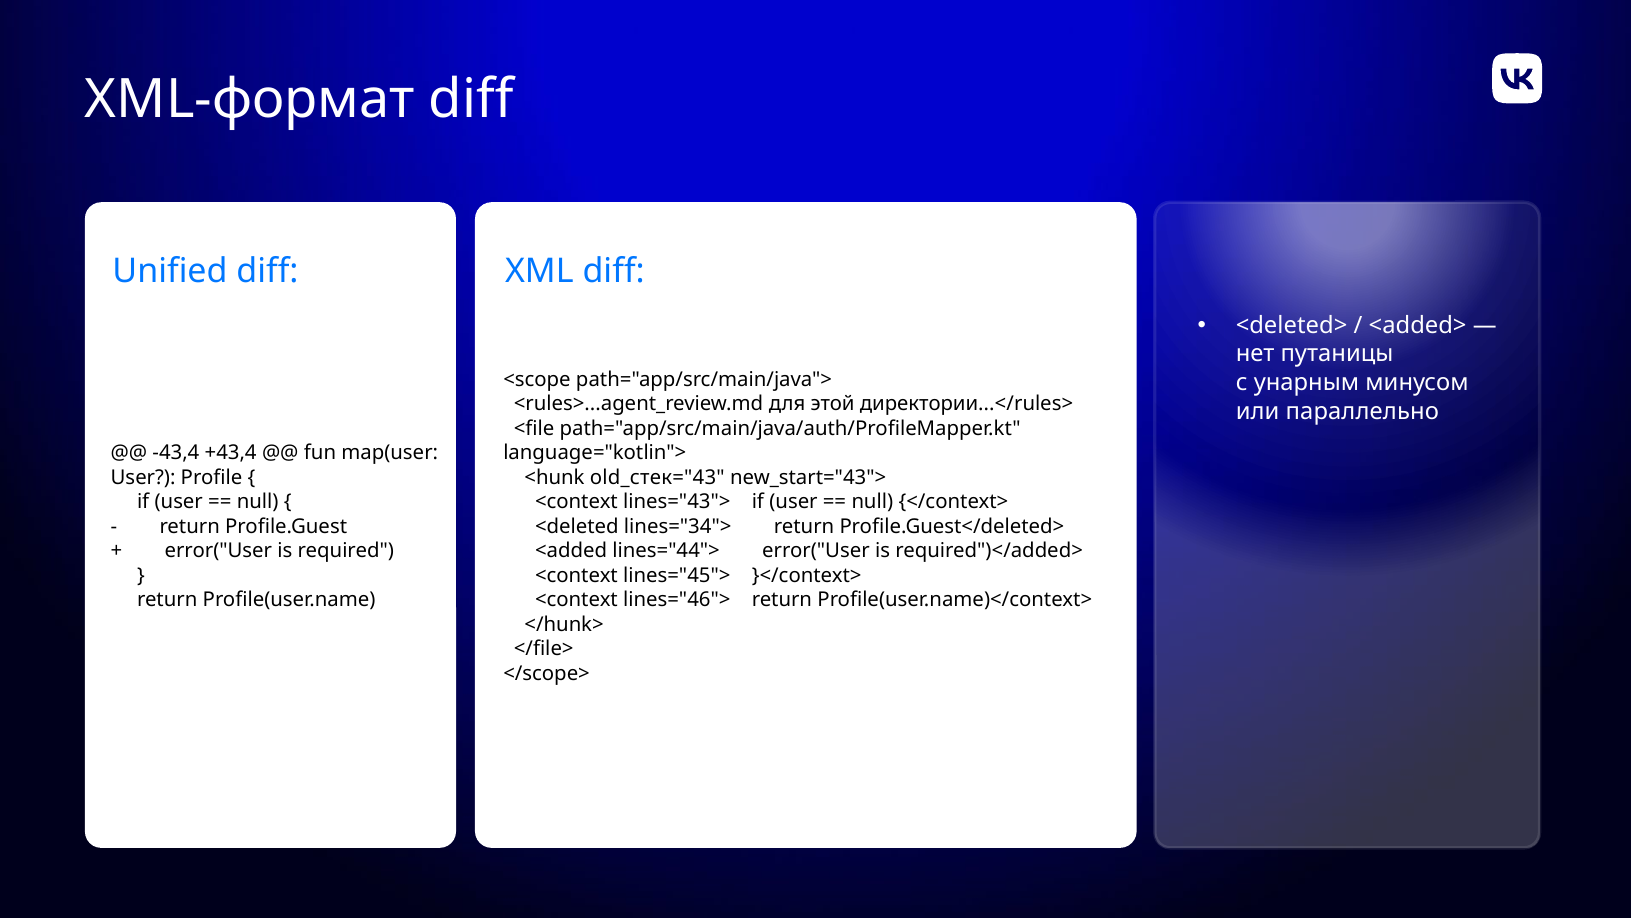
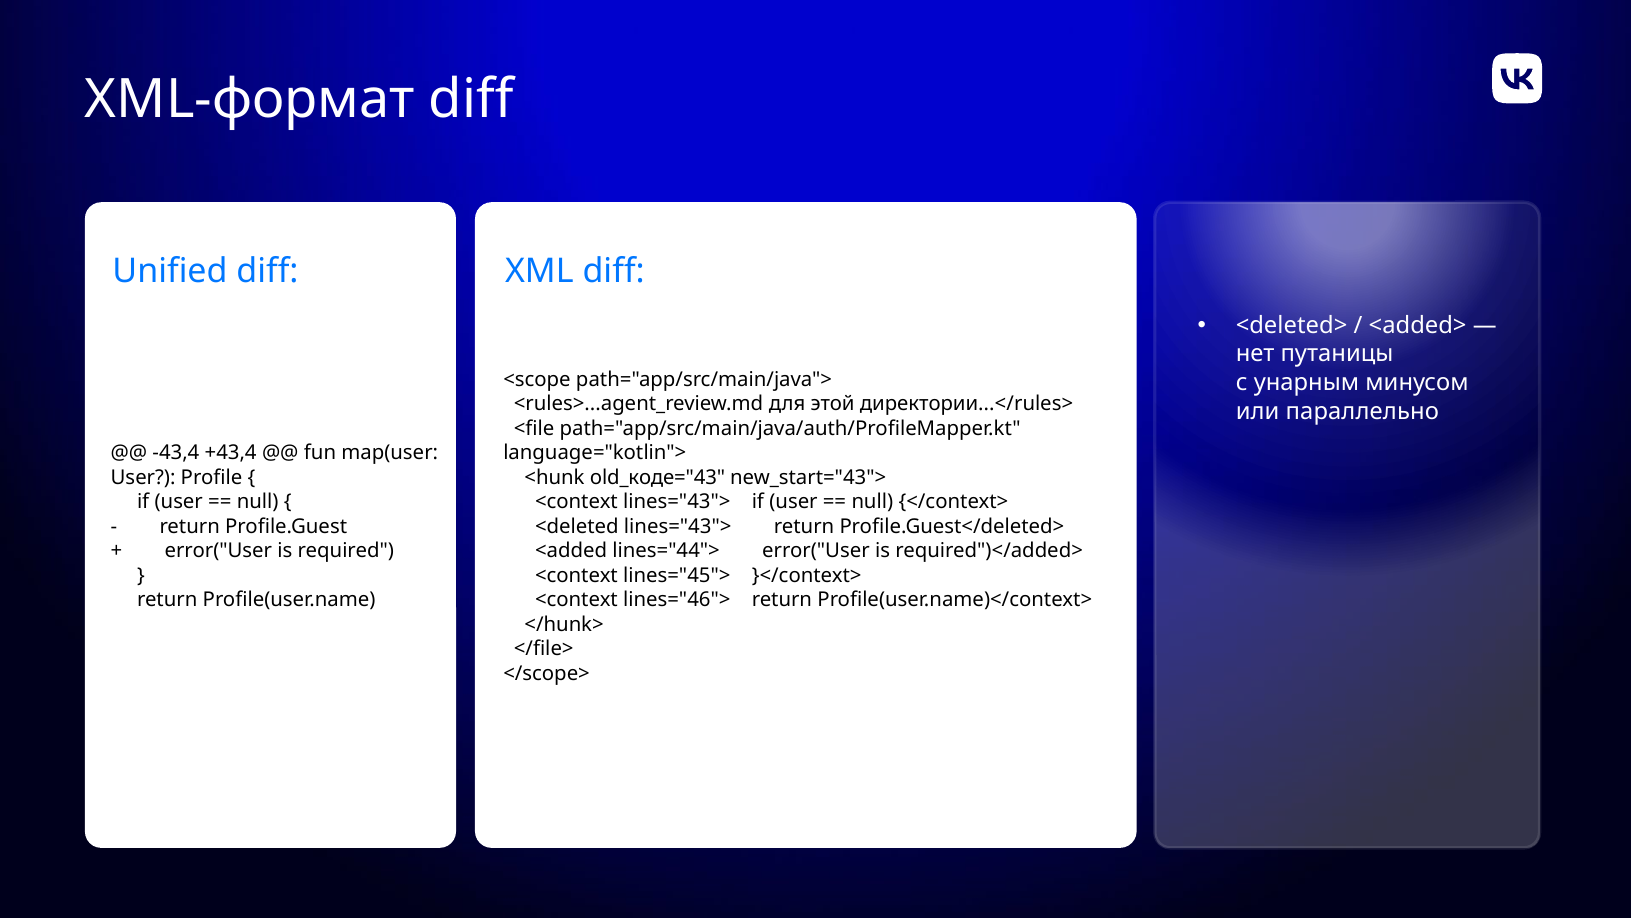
old_стек="43: old_стек="43 -> old_коде="43 (658, 477)
<deleted lines="34">: lines="34"> -> lines="43"> (678, 526)
